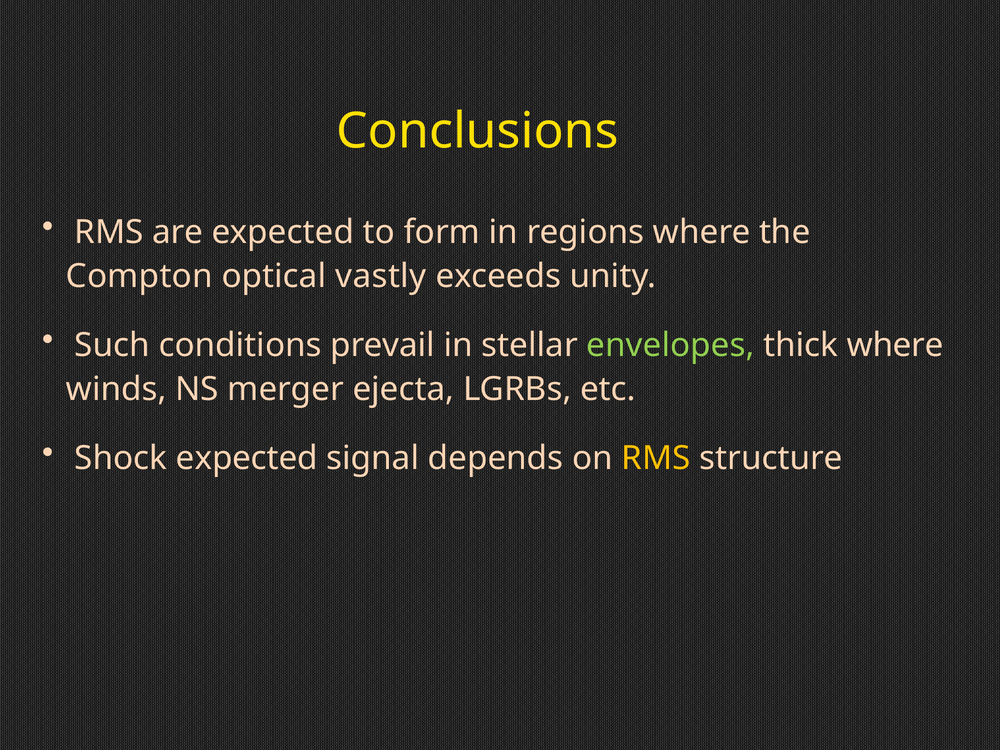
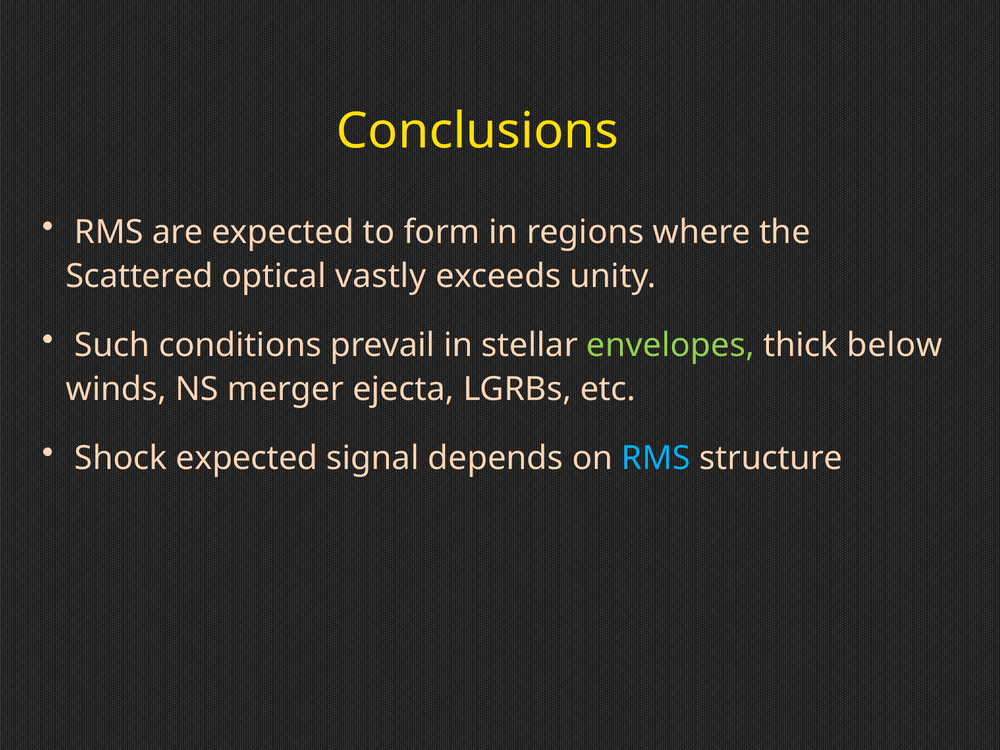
Compton: Compton -> Scattered (139, 276)
thick where: where -> below (895, 345)
RMS colour: yellow -> light blue (656, 458)
